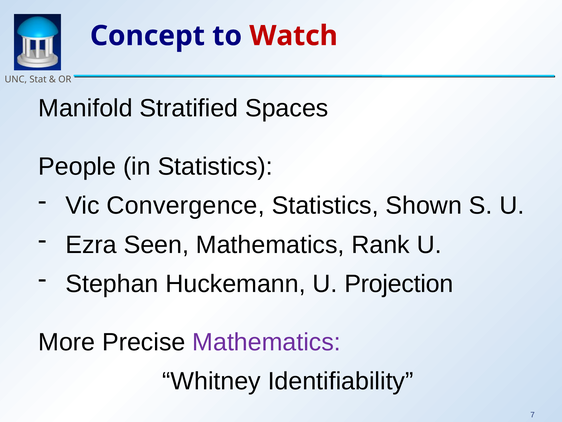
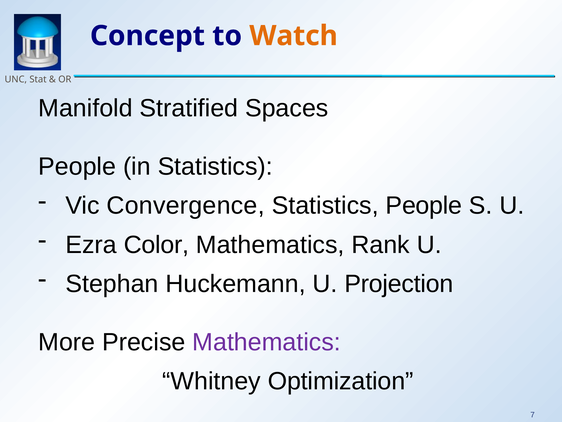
Watch colour: red -> orange (294, 36)
Statistics Shown: Shown -> People (424, 205)
Seen: Seen -> Color (156, 244)
Identifiability: Identifiability -> Optimization (341, 381)
